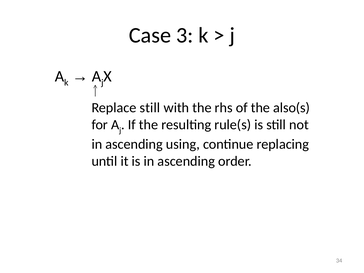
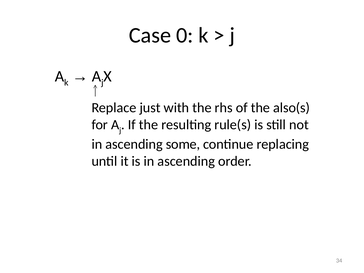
3: 3 -> 0 (185, 35)
Replace still: still -> just (150, 108)
using: using -> some (183, 144)
